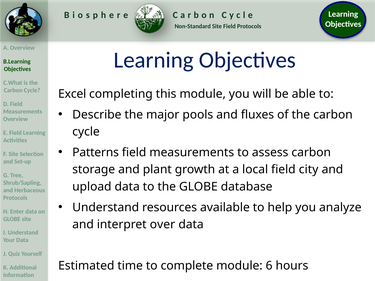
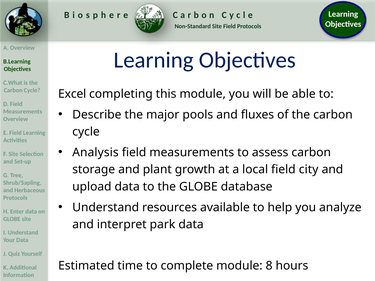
Patterns: Patterns -> Analysis (95, 152)
over: over -> park (162, 225)
6: 6 -> 8 (269, 266)
